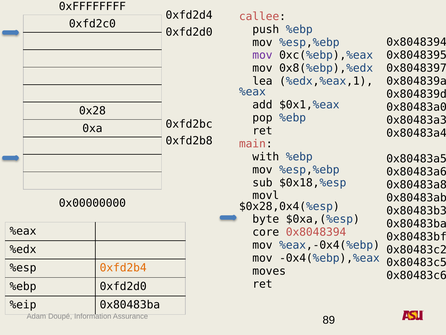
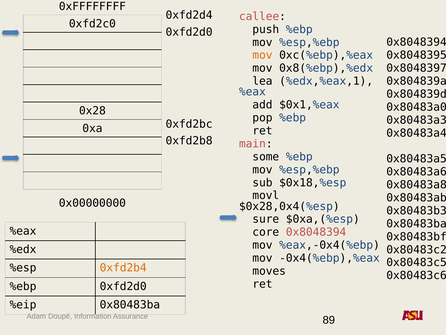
mov colour: purple -> orange (262, 55)
with: with -> some (266, 157)
byte: byte -> sure (266, 219)
